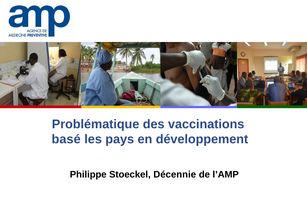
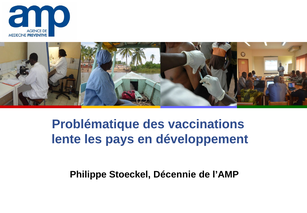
basé: basé -> lente (66, 139)
